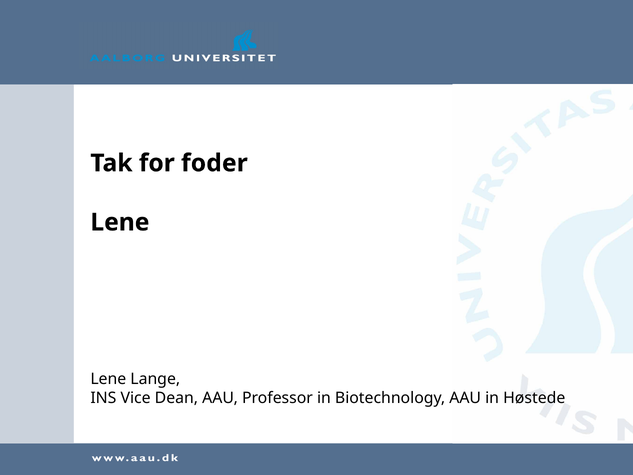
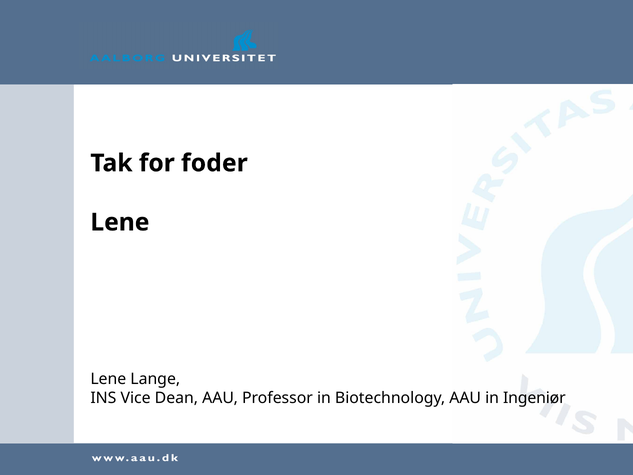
Høstede: Høstede -> Ingeniør (534, 398)
